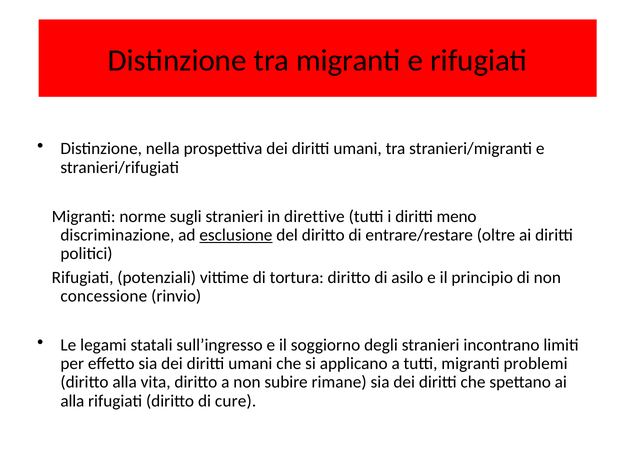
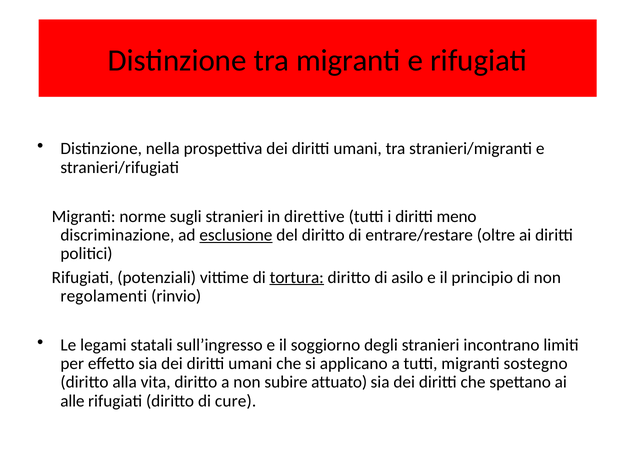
tortura underline: none -> present (297, 277)
concessione: concessione -> regolamenti (104, 296)
problemi: problemi -> sostegno (536, 364)
rimane: rimane -> attuato (339, 382)
alla: alla -> alle (72, 401)
